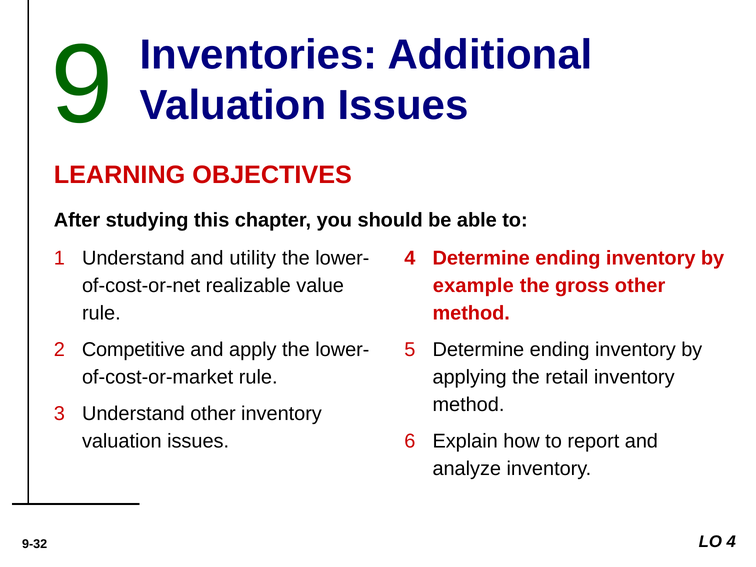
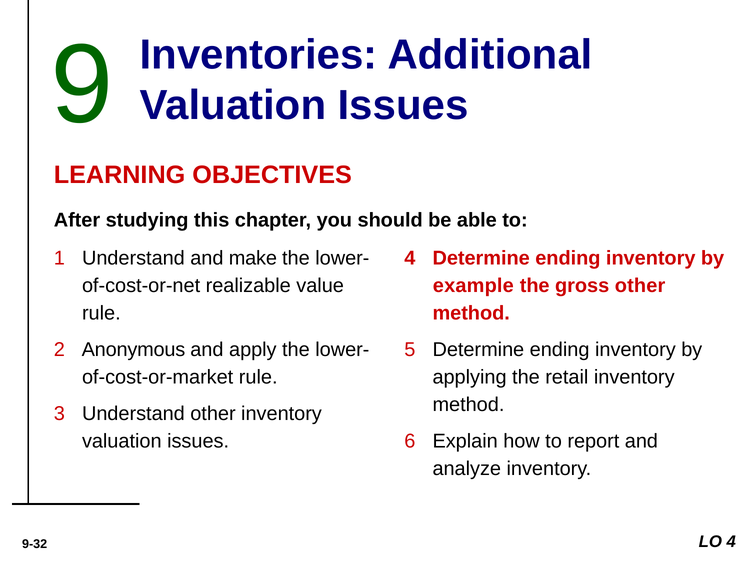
utility: utility -> make (253, 258)
Competitive: Competitive -> Anonymous (133, 349)
